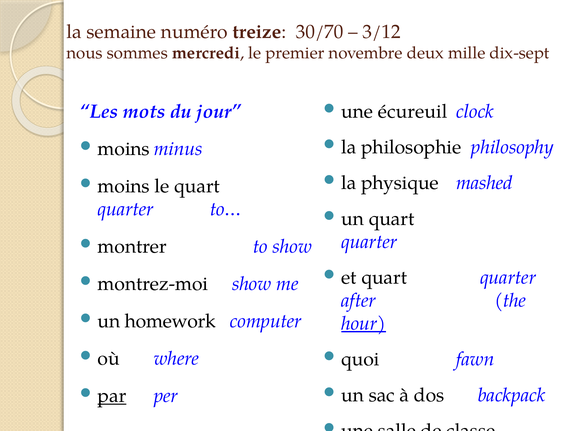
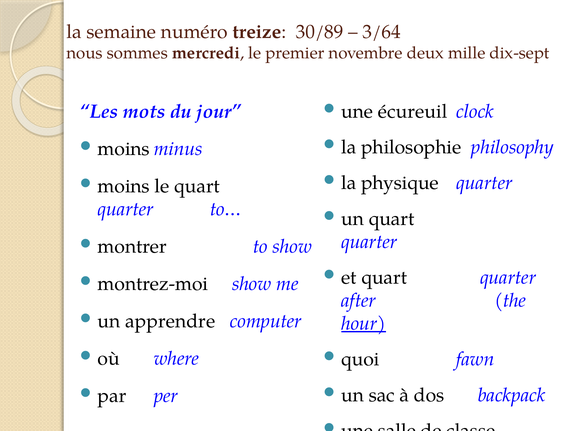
30/70: 30/70 -> 30/89 (320, 32)
3/12: 3/12 -> 3/64 (382, 32)
physique mashed: mashed -> quarter (484, 183)
homework: homework -> apprendre (170, 321)
par underline: present -> none (112, 396)
